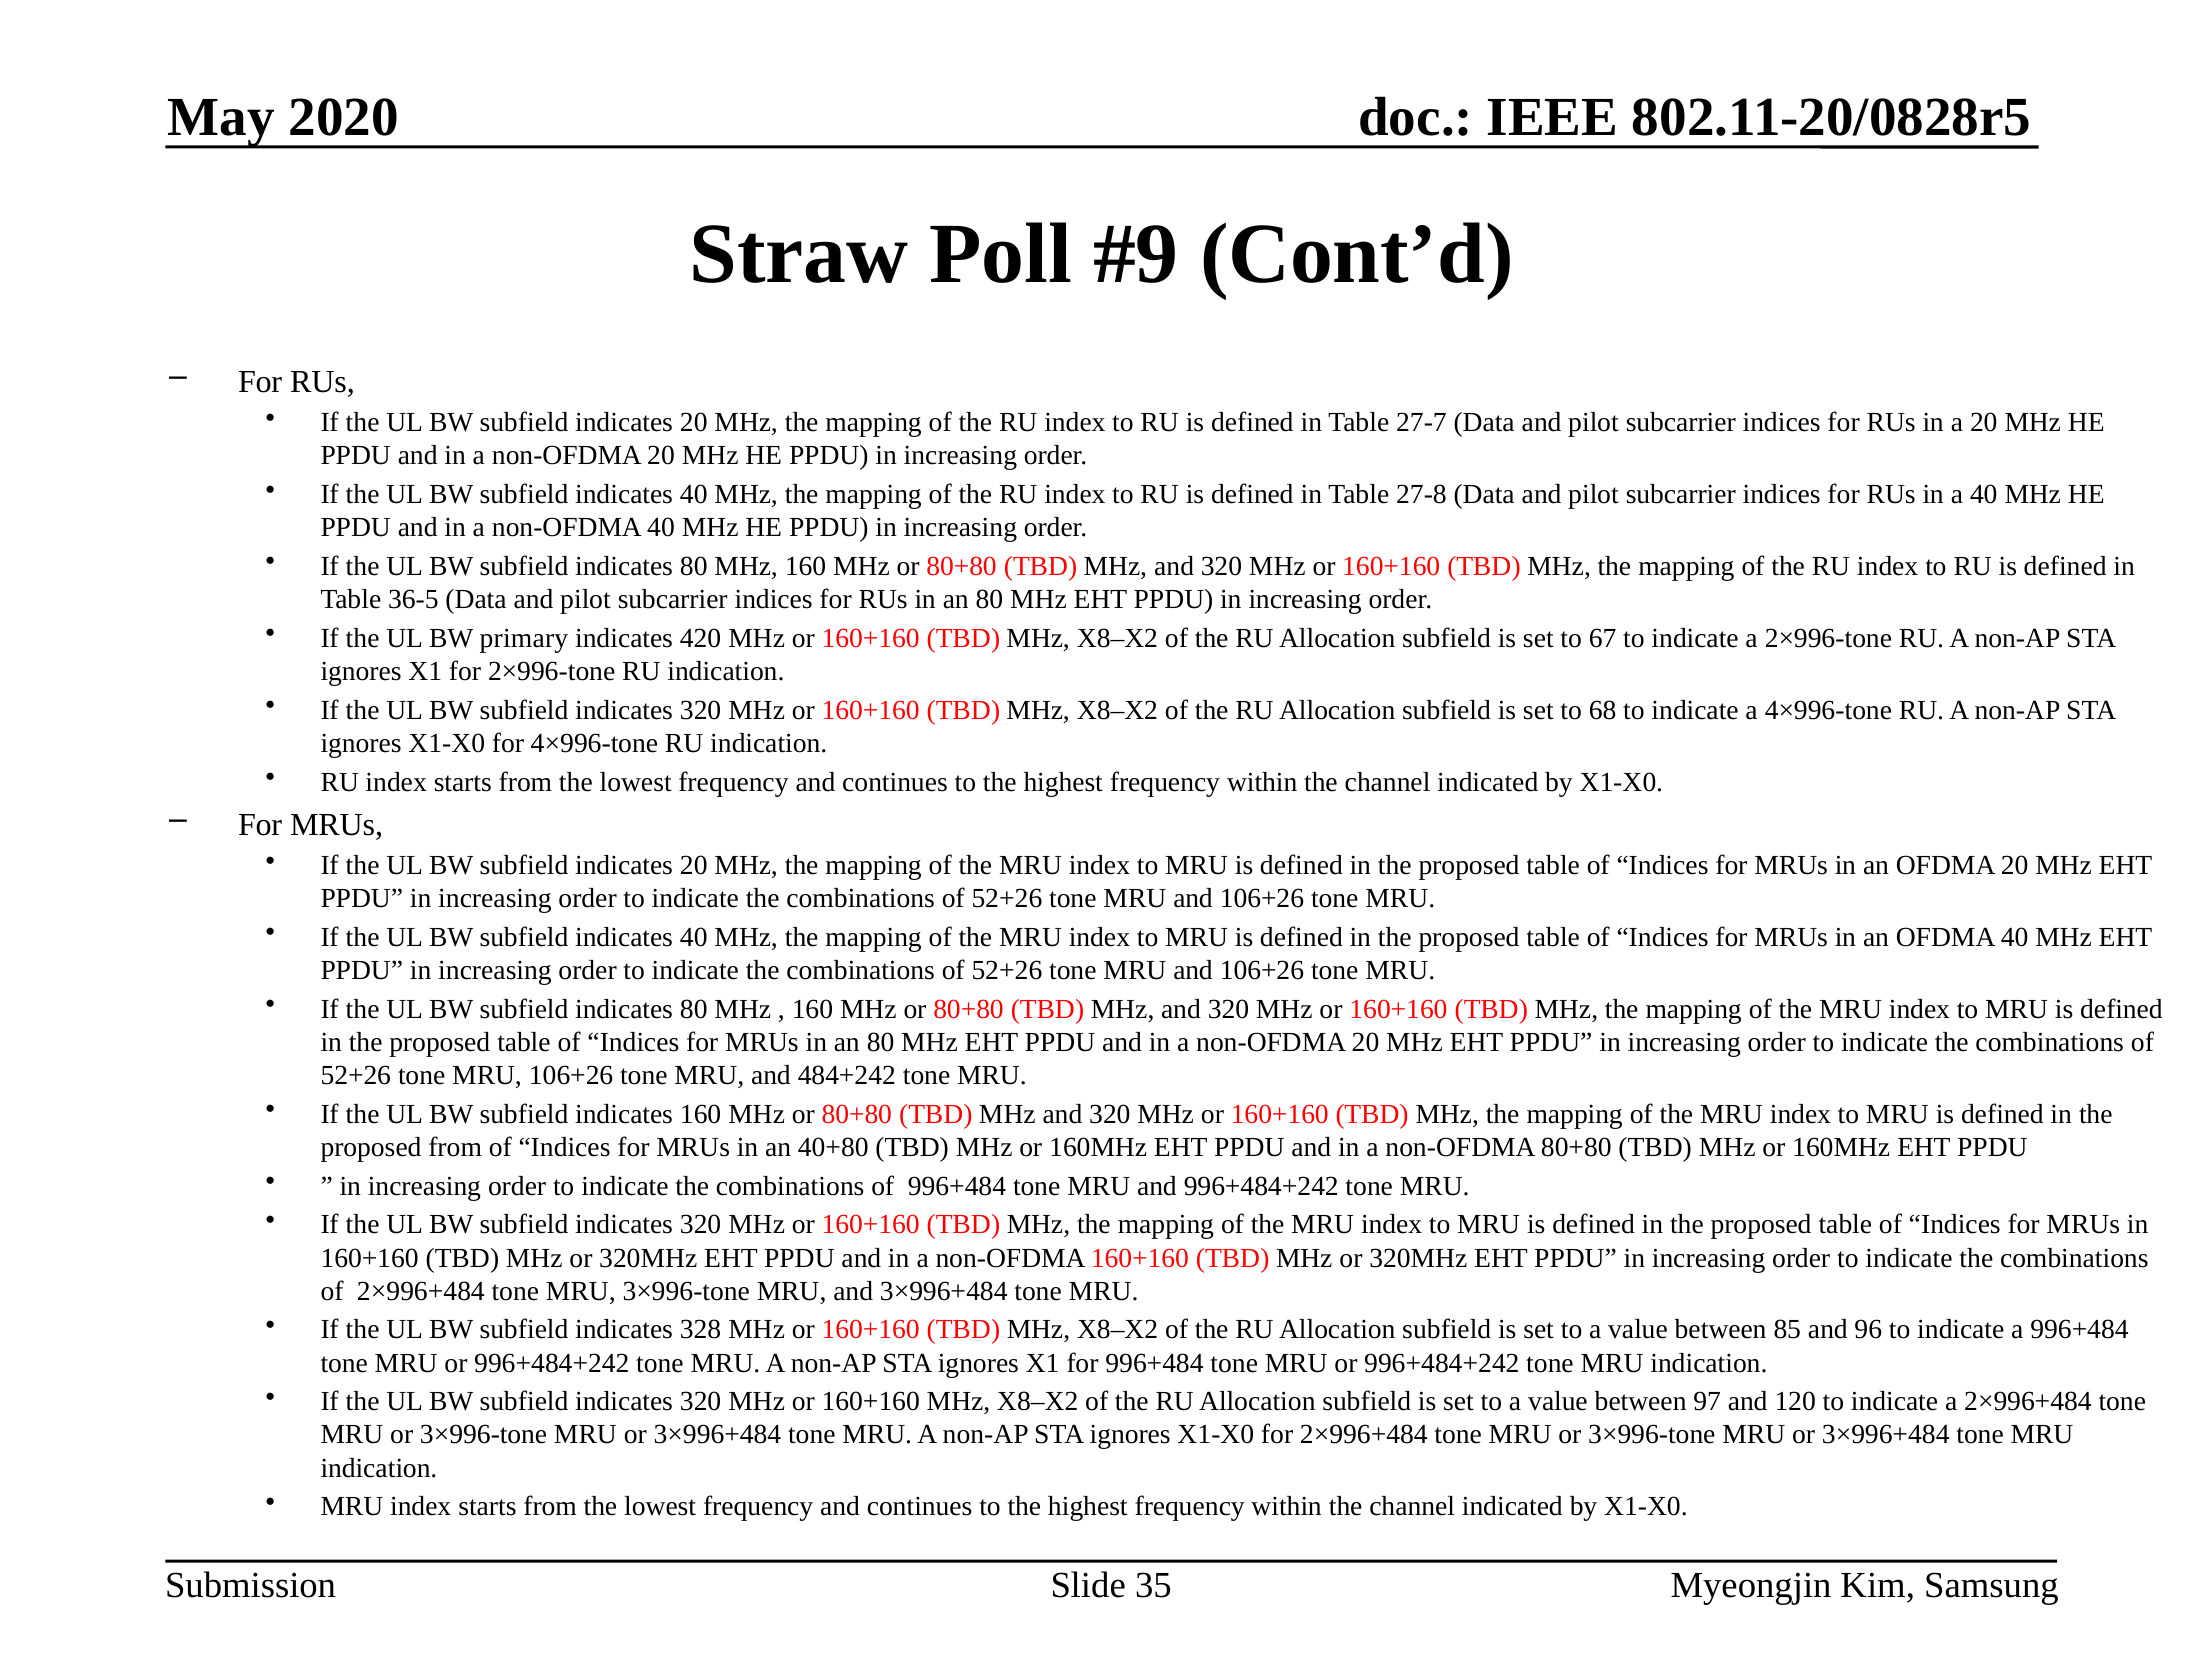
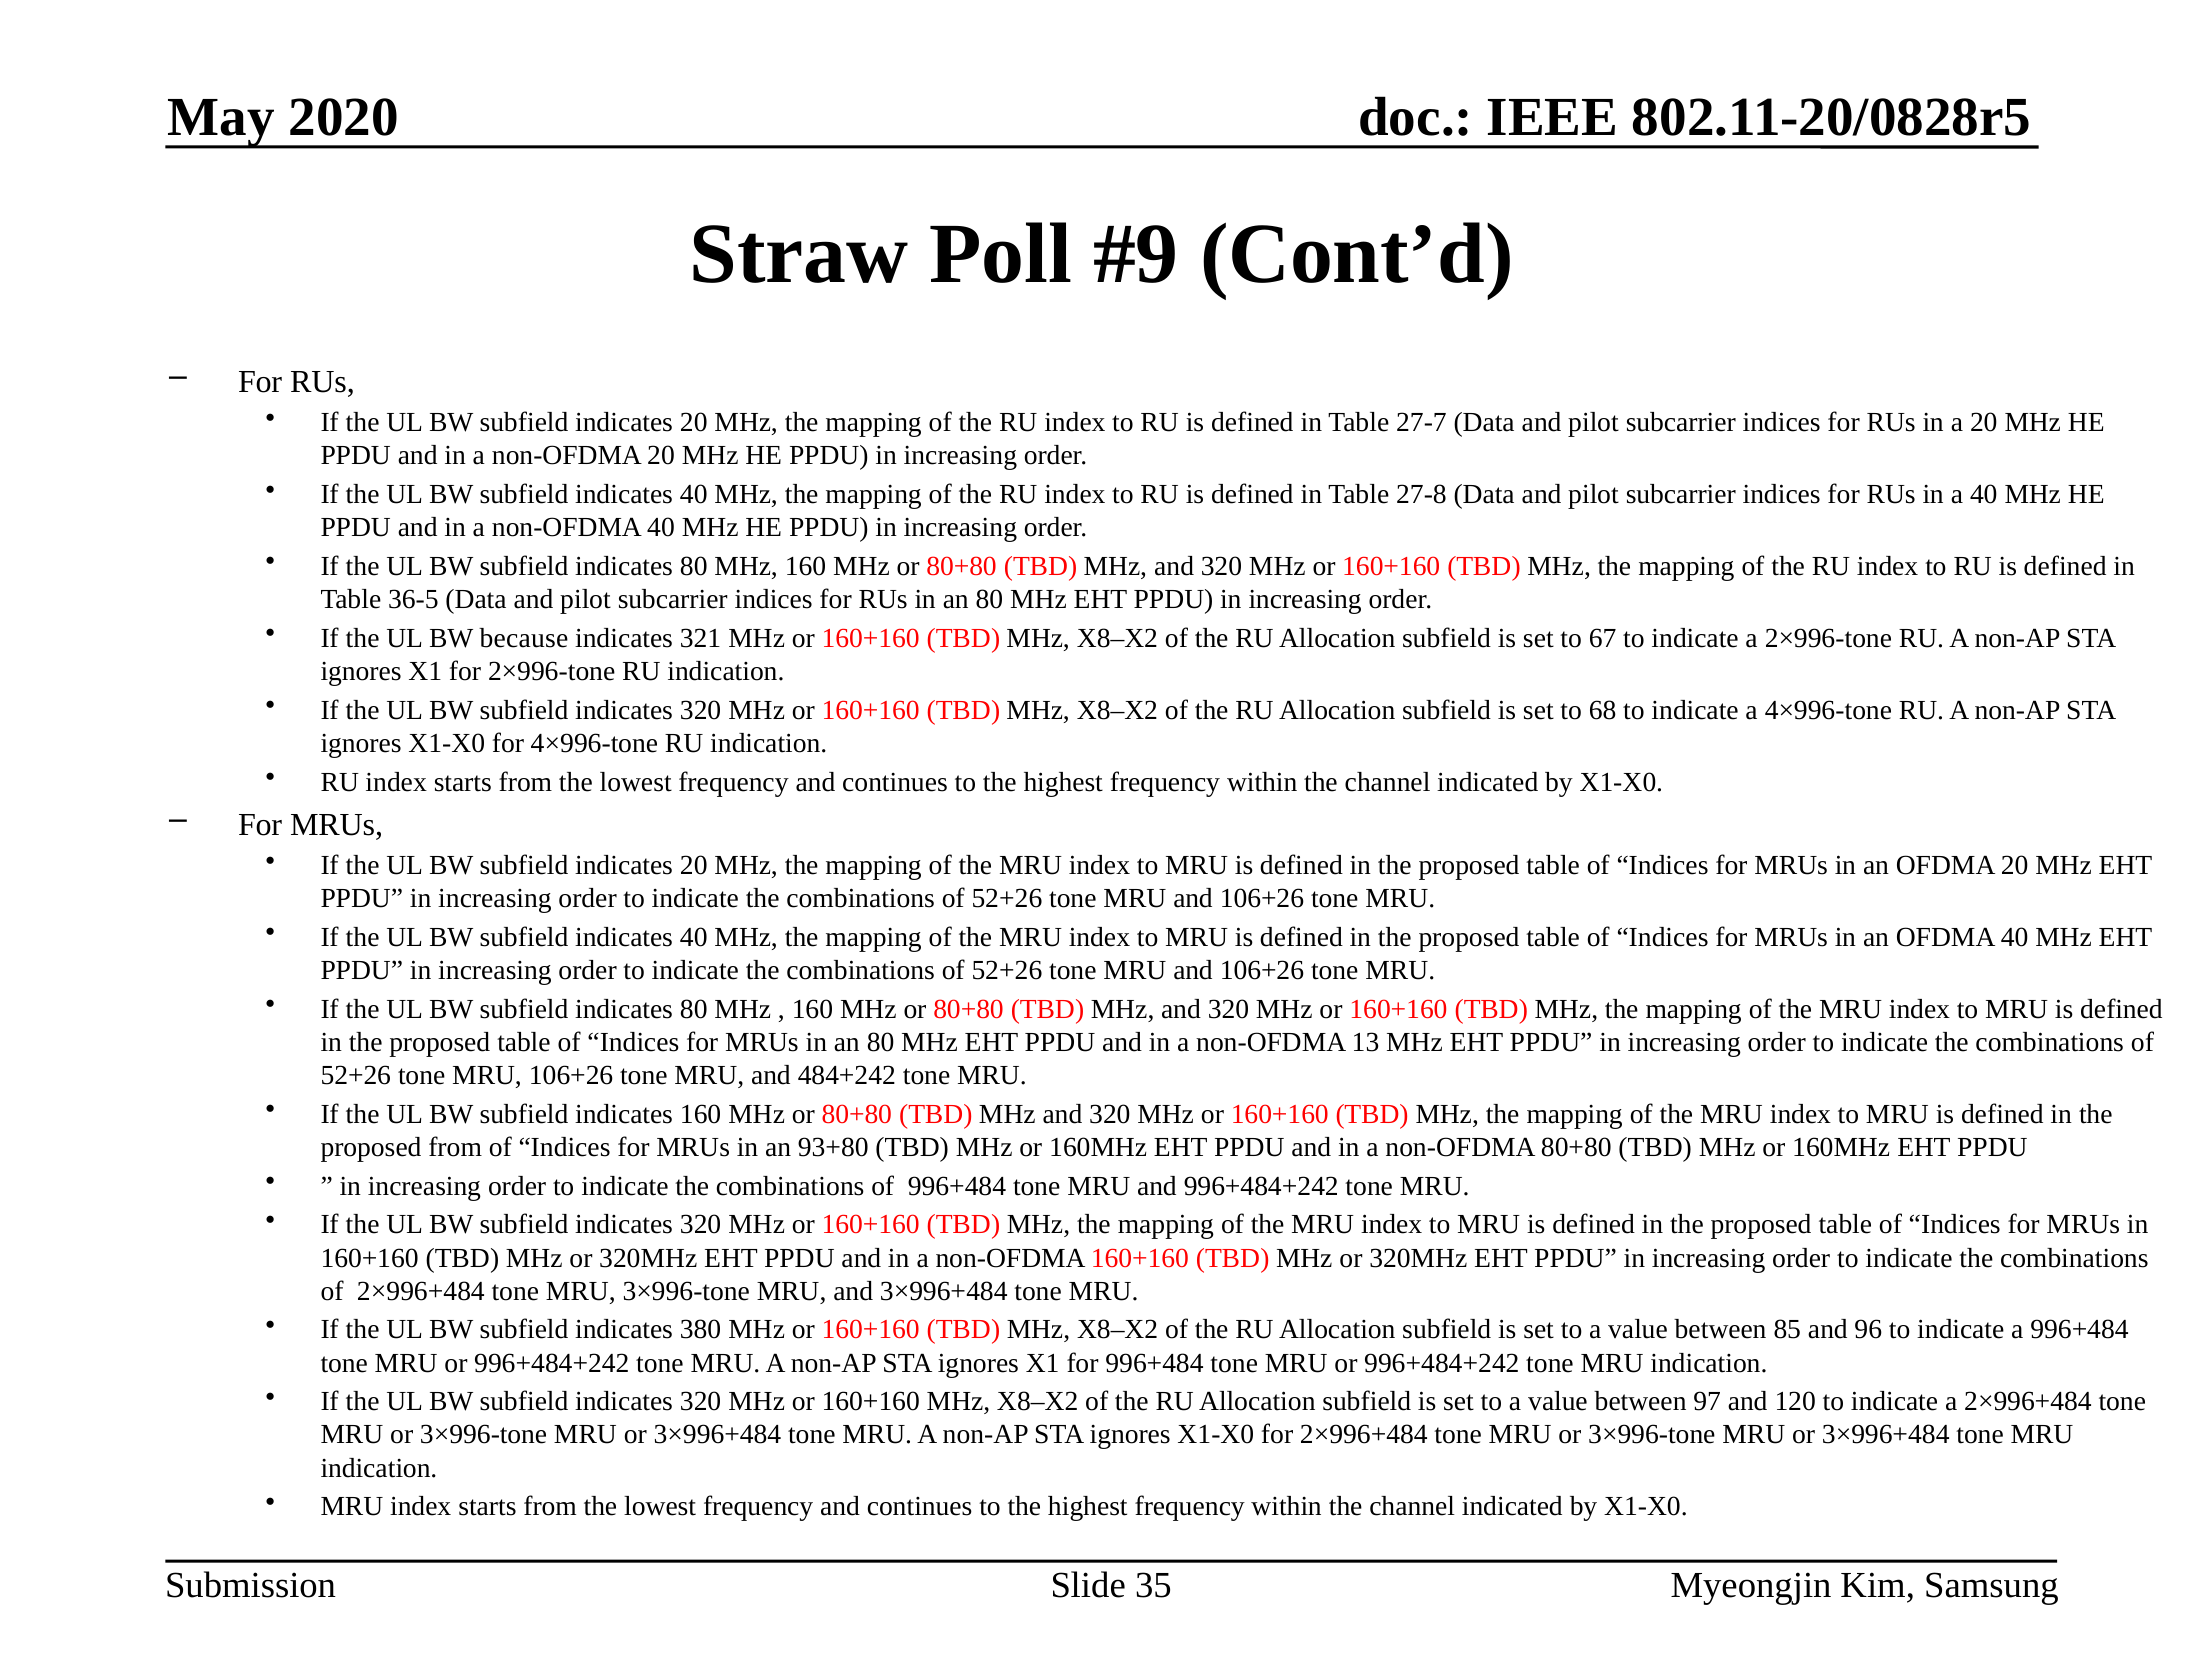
primary: primary -> because (524, 638)
420: 420 -> 321 (701, 638)
20: 20 -> 13 (1365, 1042)
40+80: 40+80 -> 93+80 (833, 1147)
328: 328 -> 380 (701, 1330)
